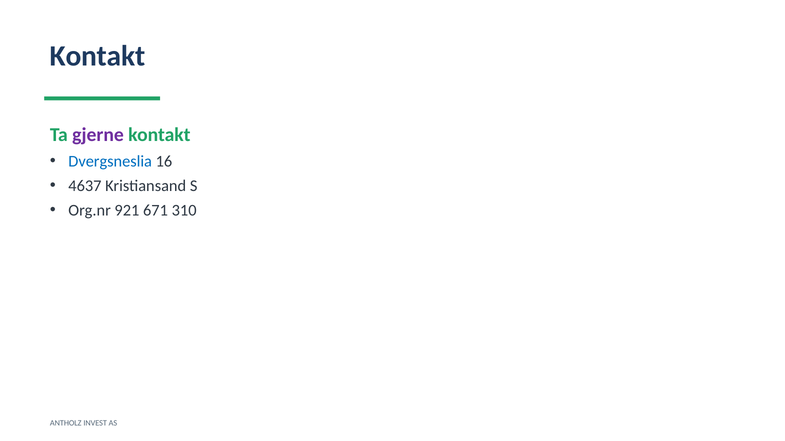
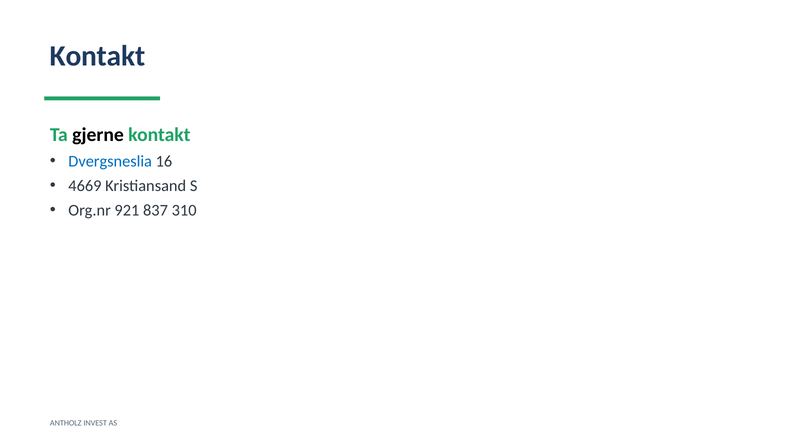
gjerne colour: purple -> black (98, 135)
4637: 4637 -> 4669 (85, 186)
671: 671 -> 837 (156, 211)
